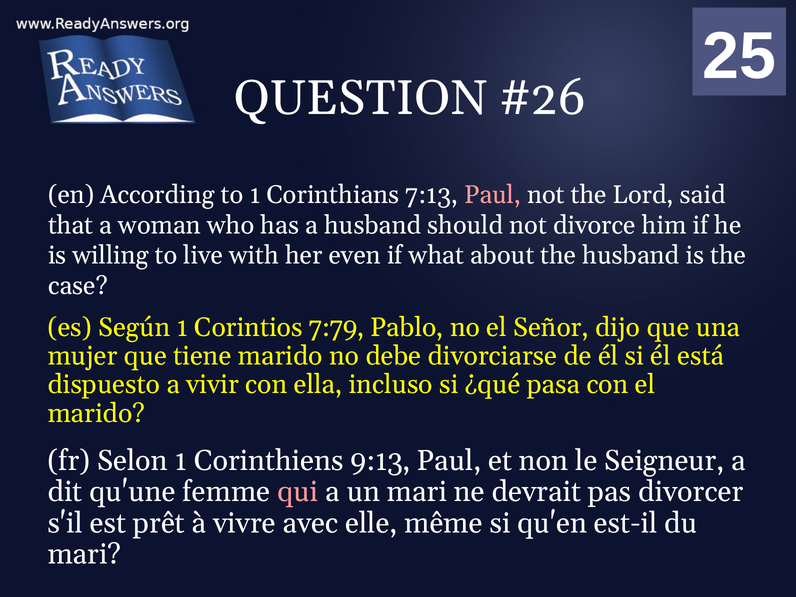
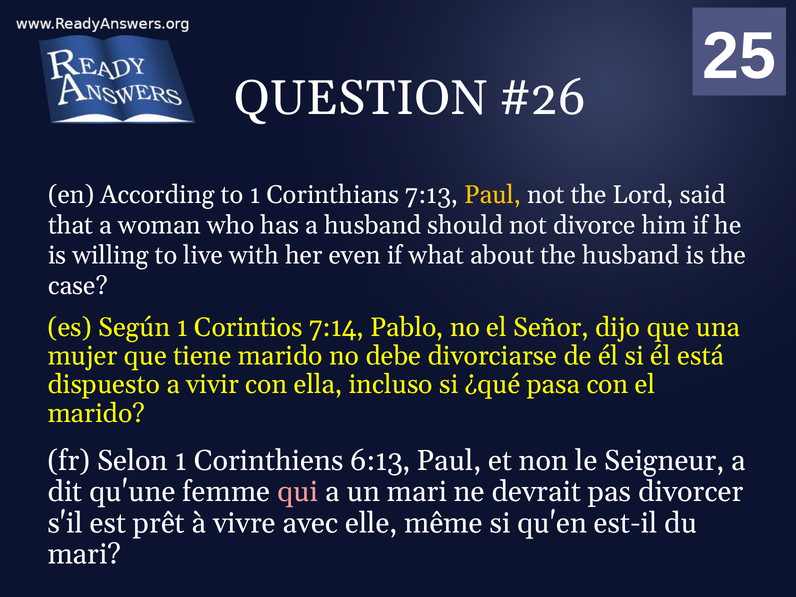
Paul colour: pink -> yellow (493, 195)
7:79: 7:79 -> 7:14 (337, 327)
9:13: 9:13 -> 6:13 (380, 461)
